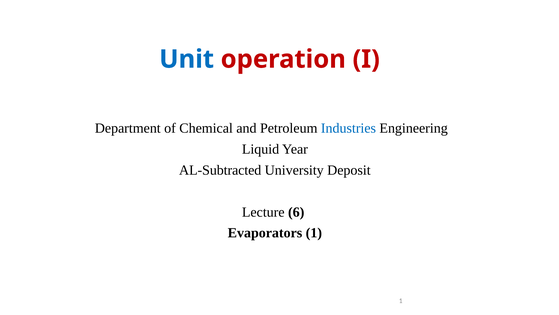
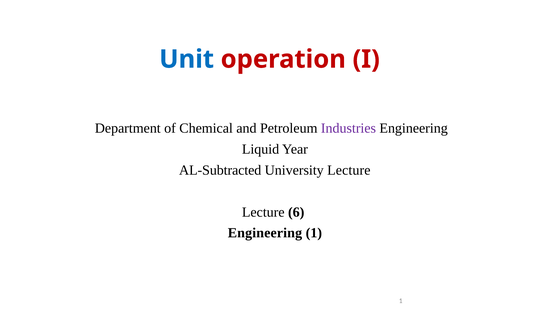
Industries colour: blue -> purple (348, 128)
University Deposit: Deposit -> Lecture (349, 170)
Evaporators: Evaporators -> Engineering (265, 233)
